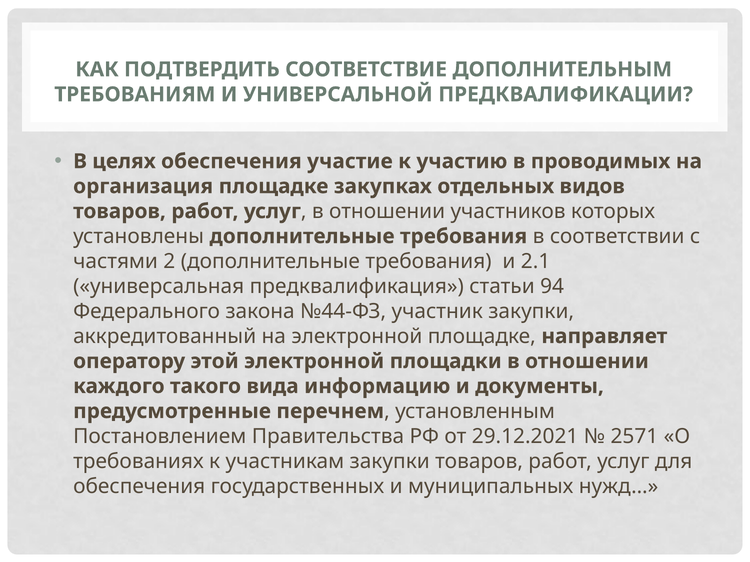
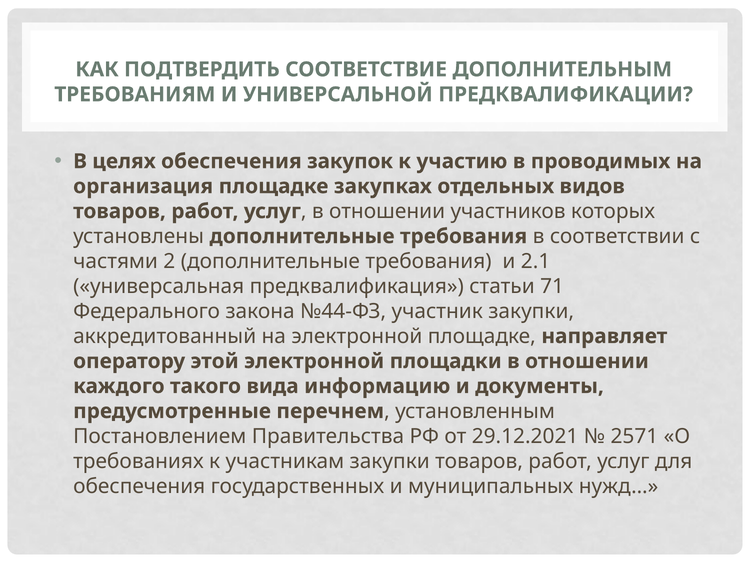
участие: участие -> закупок (350, 161)
94: 94 -> 71 (552, 287)
